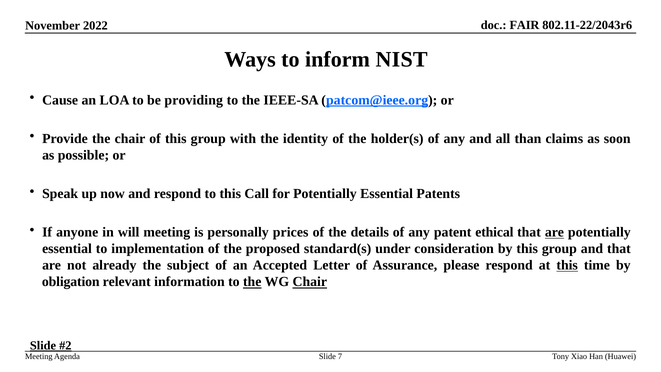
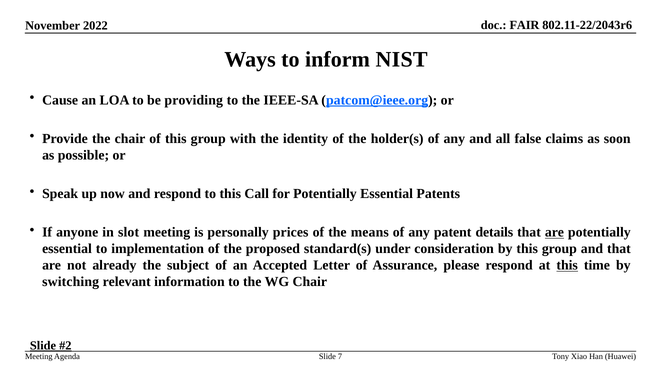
than: than -> false (528, 139)
will: will -> slot (129, 232)
details: details -> means (370, 232)
ethical: ethical -> details (494, 232)
obligation: obligation -> switching (71, 282)
the underline: present -> none (252, 282)
Chair underline: present -> none (310, 282)
